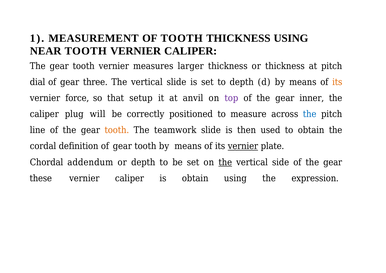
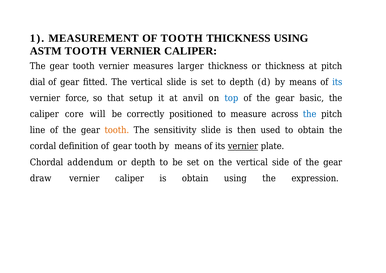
NEAR: NEAR -> ASTM (46, 51)
three: three -> fitted (95, 82)
its colour: orange -> blue (337, 82)
top colour: purple -> blue (231, 98)
inner: inner -> basic (312, 98)
plug: plug -> core (74, 114)
teamwork: teamwork -> sensitivity (175, 130)
the underline: present -> none (225, 162)
these: these -> draw (41, 178)
